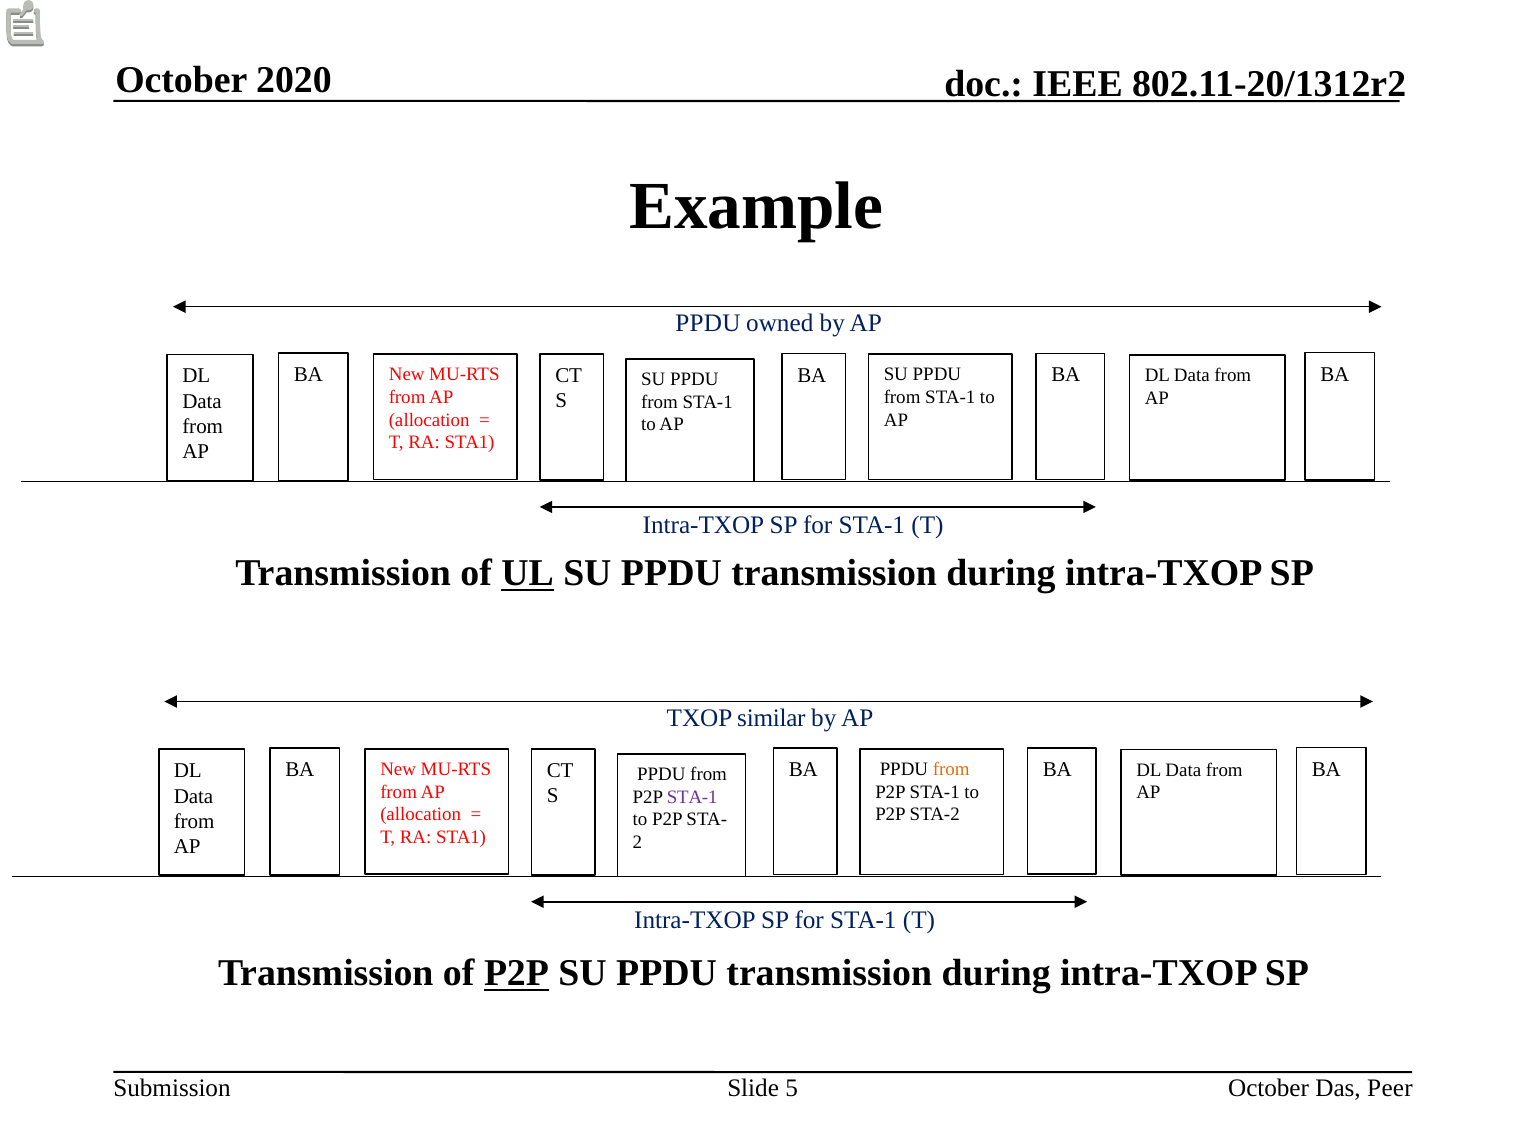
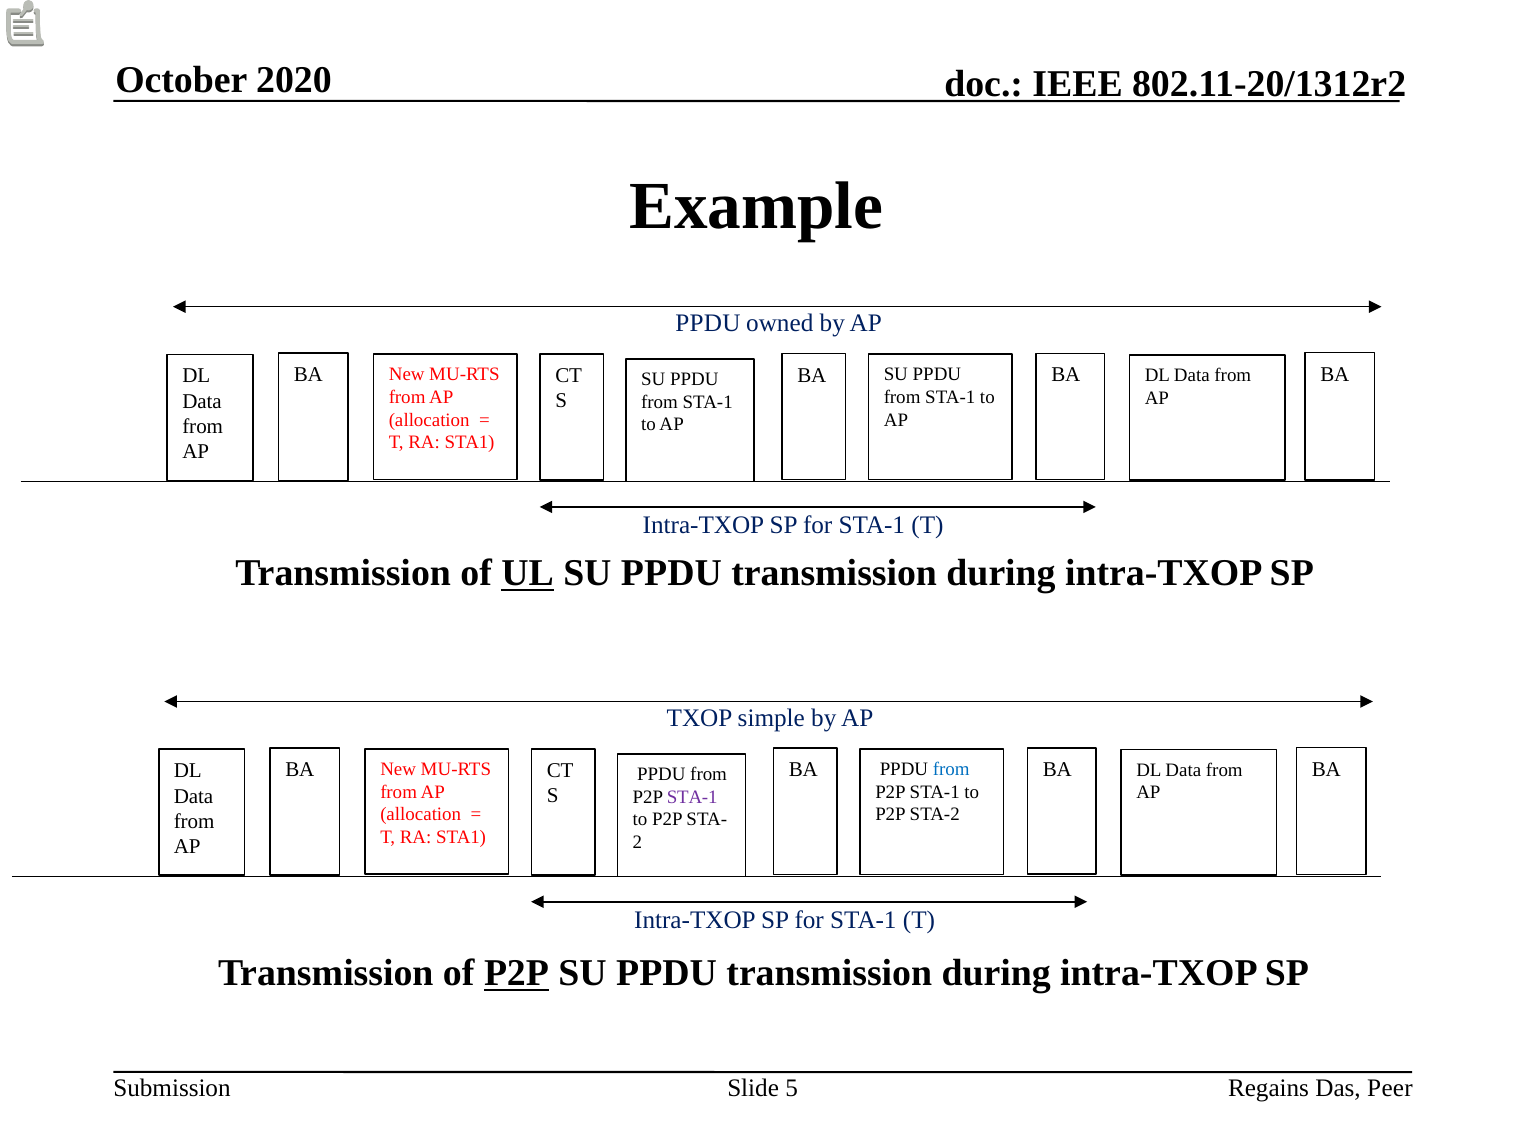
similar: similar -> simple (771, 718)
from colour: orange -> blue (951, 769)
October: October -> Regains (1269, 1088)
